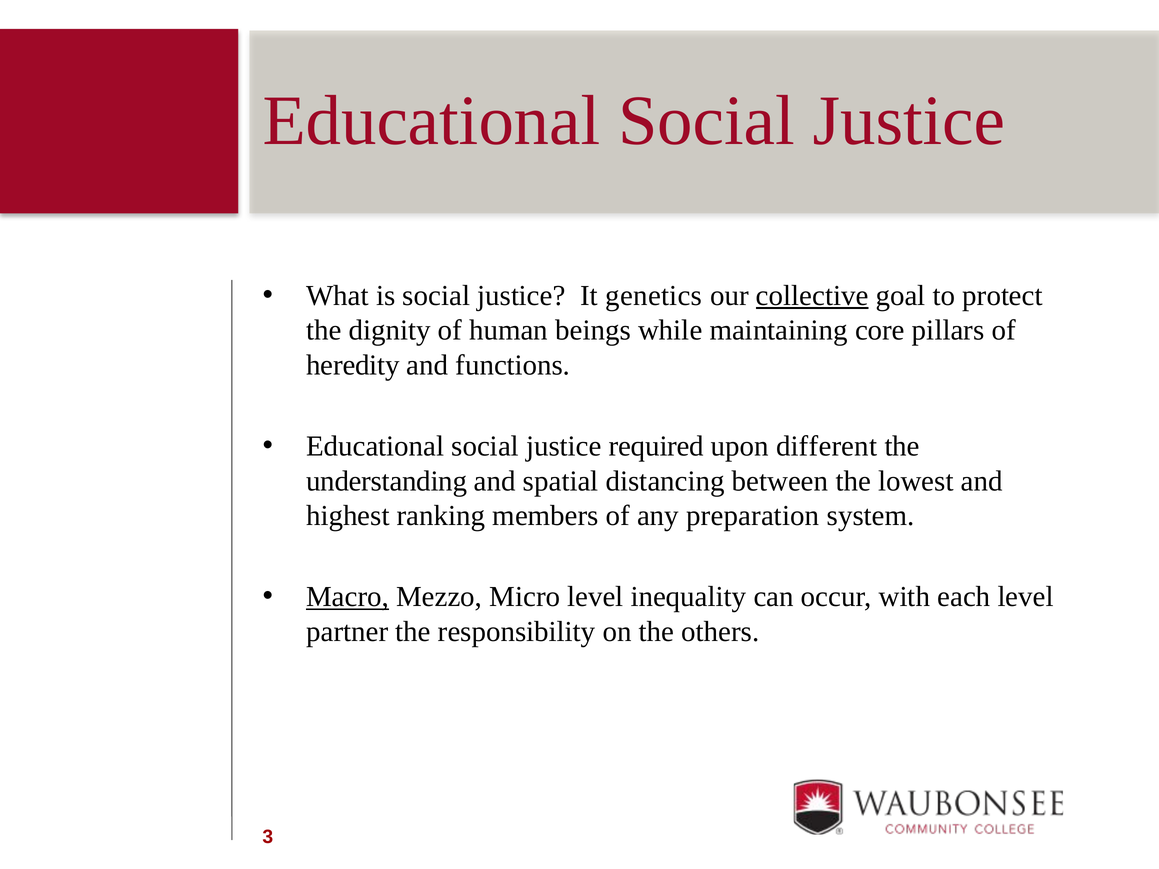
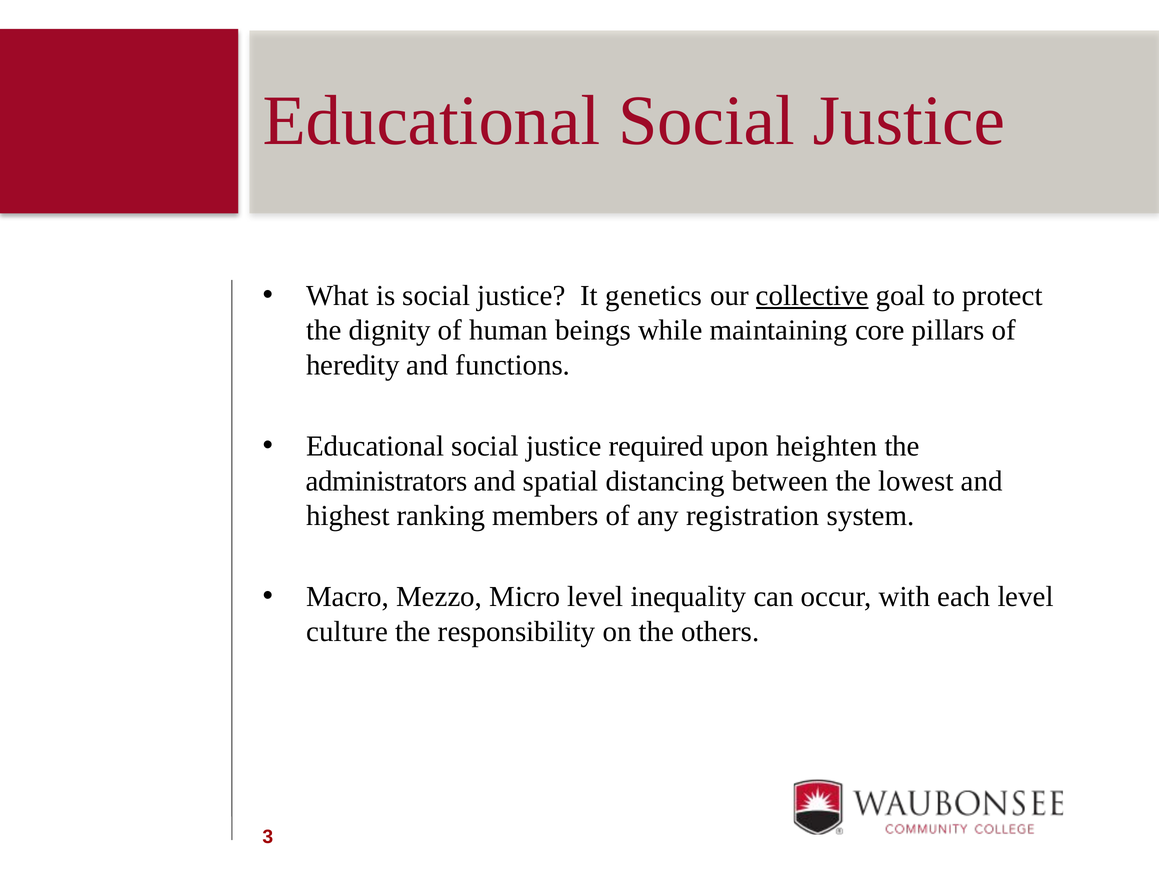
different: different -> heighten (827, 446)
understanding: understanding -> administrators (387, 481)
preparation: preparation -> registration (753, 516)
Macro underline: present -> none (348, 597)
partner: partner -> culture (347, 632)
